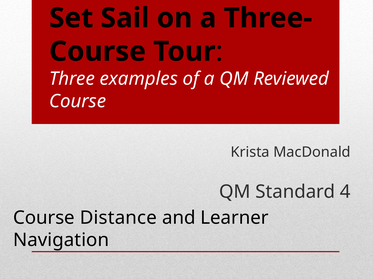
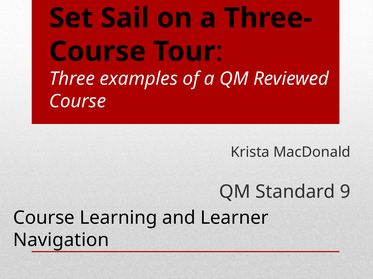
4: 4 -> 9 (345, 192)
Distance: Distance -> Learning (118, 218)
